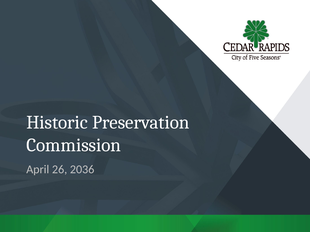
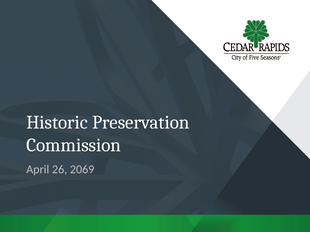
2036: 2036 -> 2069 (82, 170)
